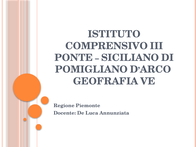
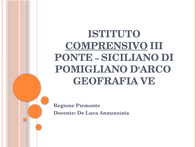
COMPRENSIVO underline: none -> present (107, 46)
